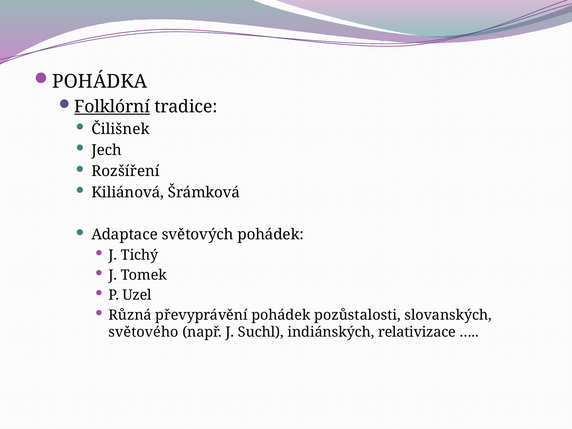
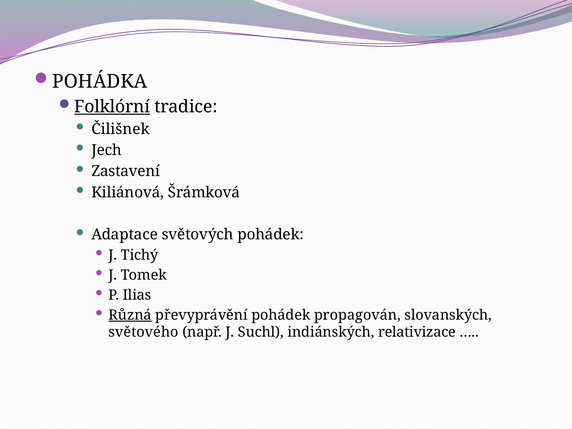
Rozšíření: Rozšíření -> Zastavení (126, 171)
Uzel: Uzel -> Ilias (137, 295)
Různá underline: none -> present (130, 315)
pozůstalosti: pozůstalosti -> propagován (357, 315)
